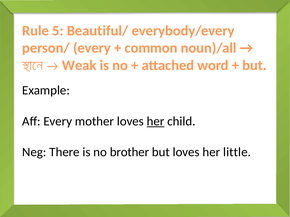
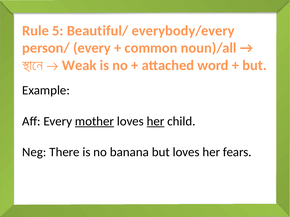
mother underline: none -> present (94, 121)
brother: brother -> banana (129, 152)
little: little -> fears (237, 152)
